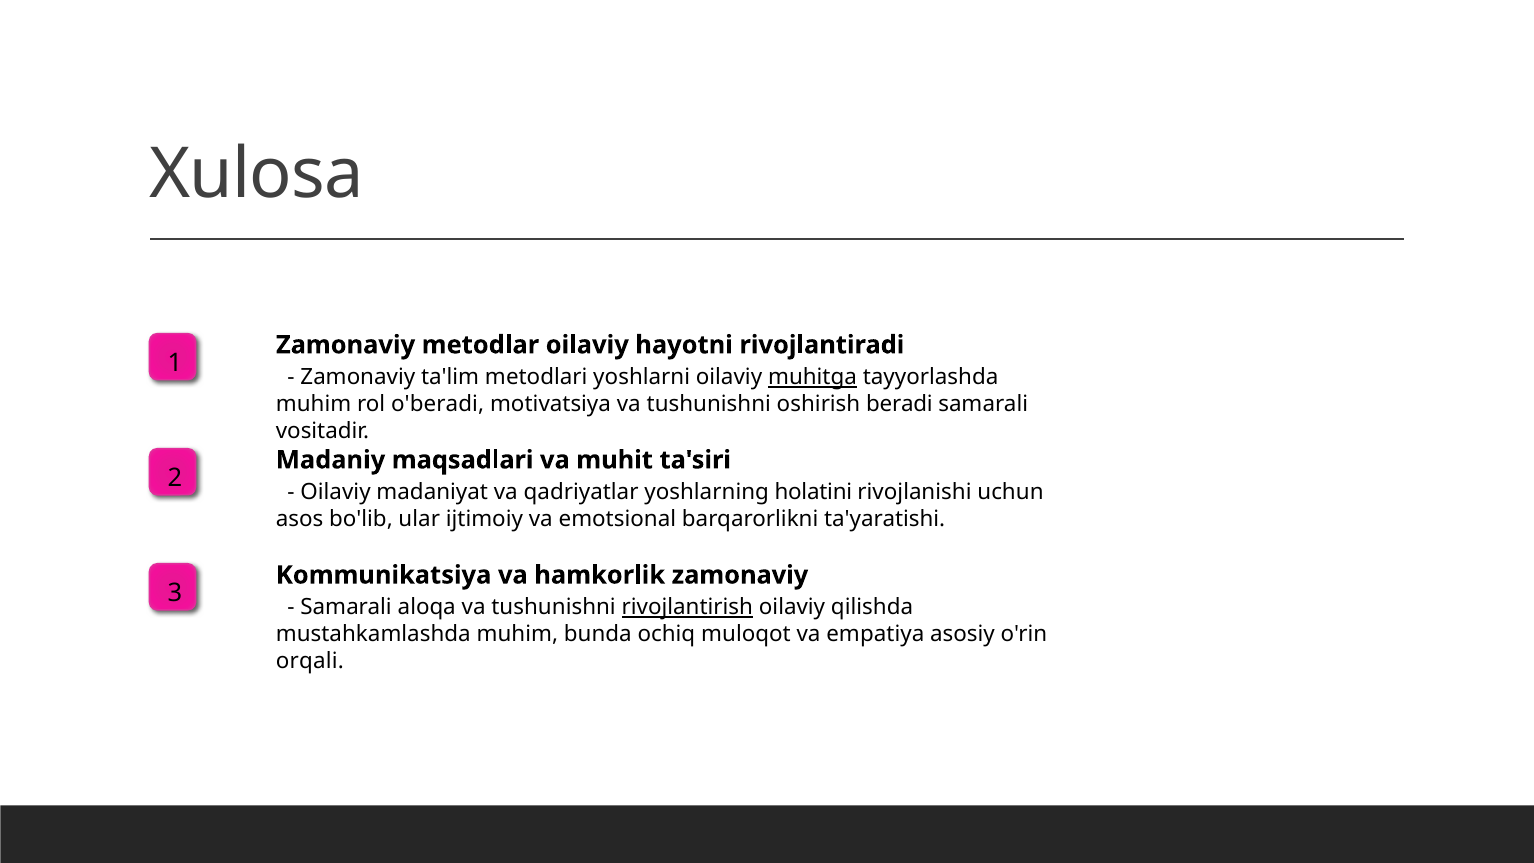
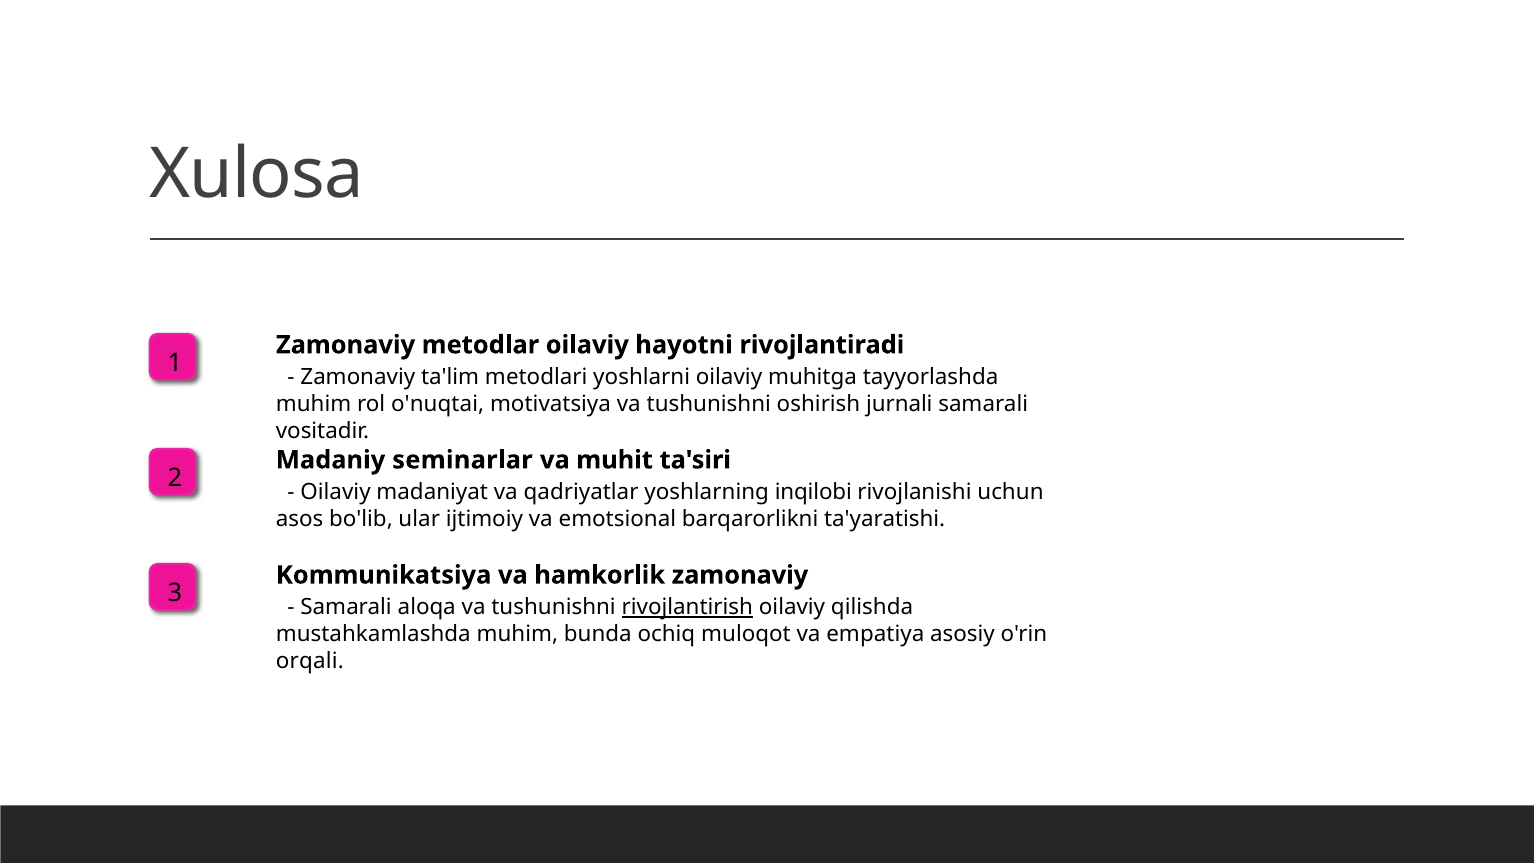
muhitga underline: present -> none (812, 377)
o'beradi: o'beradi -> o'nuqtai (438, 404)
beradi: beradi -> jurnali (899, 404)
maqsadlari: maqsadlari -> seminarlar (462, 460)
holatini: holatini -> inqilobi (813, 492)
